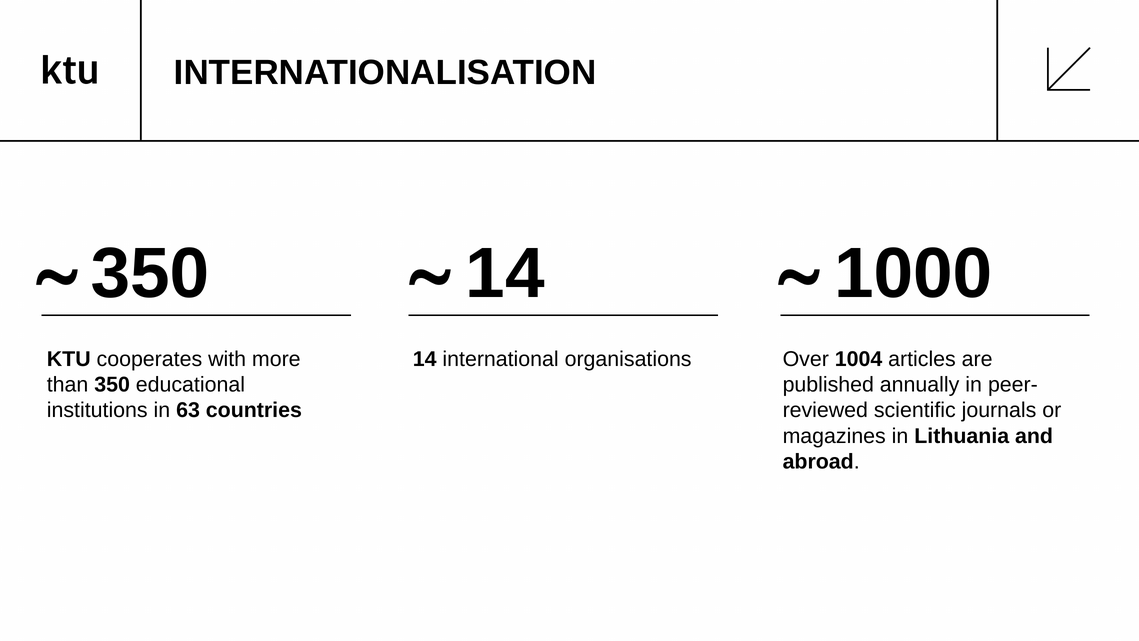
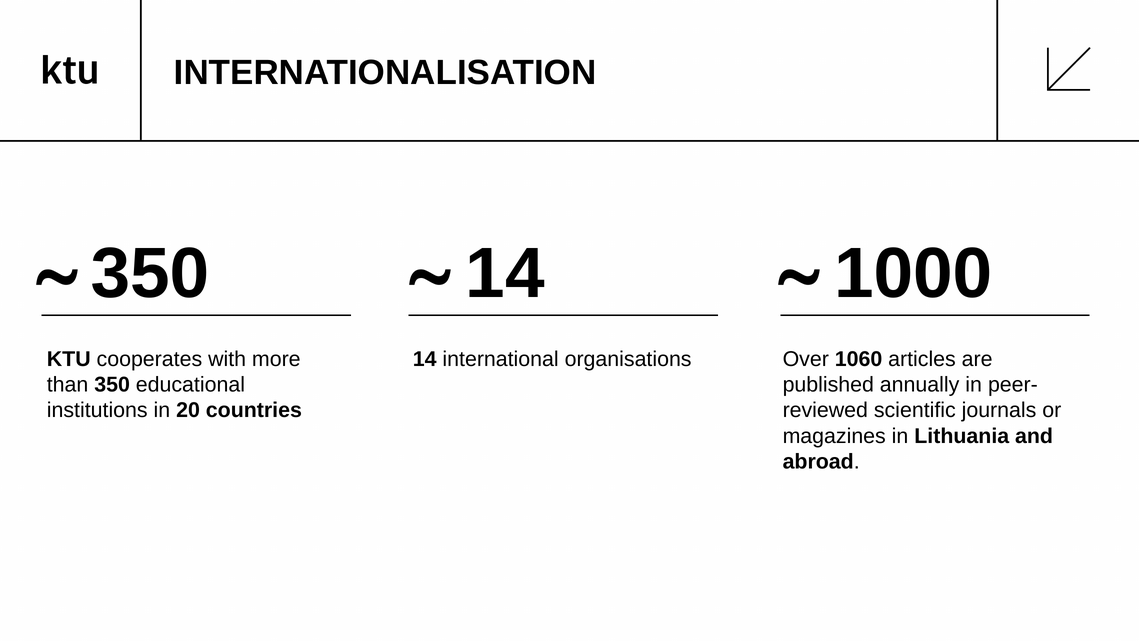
1004: 1004 -> 1060 (859, 359)
63: 63 -> 20 (188, 410)
